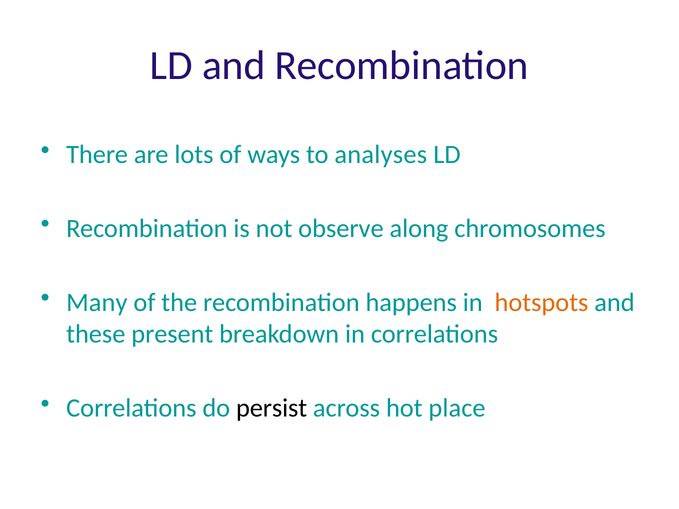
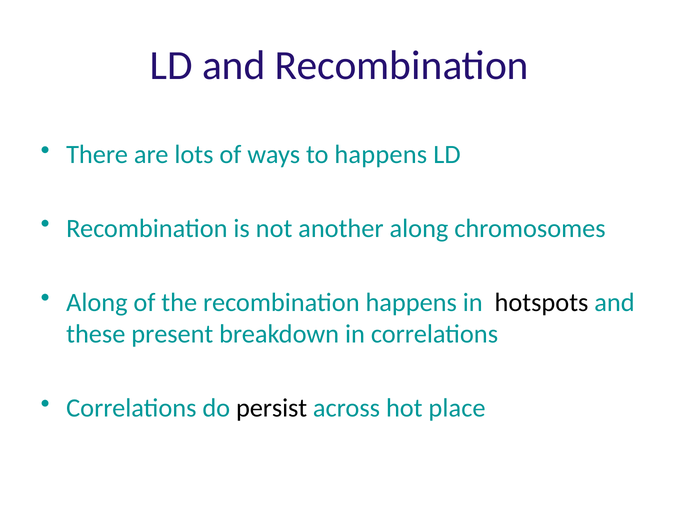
to analyses: analyses -> happens (381, 155)
observe: observe -> another (341, 229)
Many: Many -> Along (97, 303)
hotspots colour: orange -> black (542, 303)
